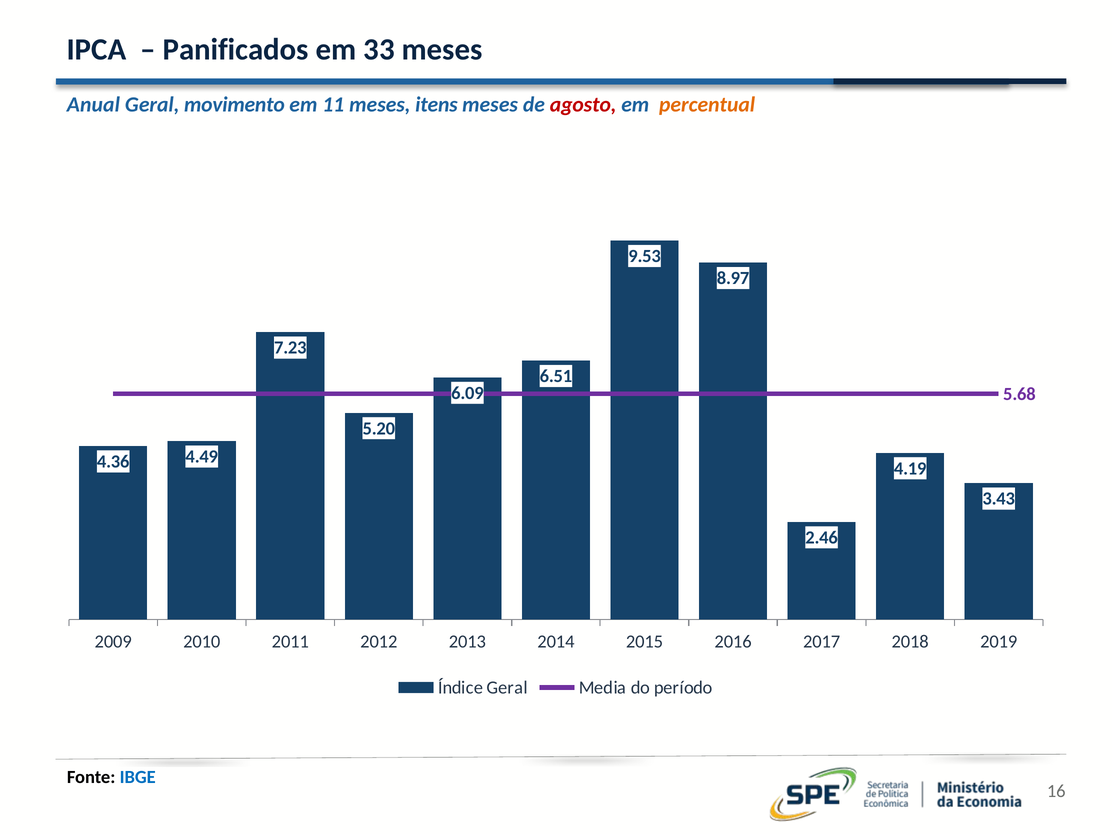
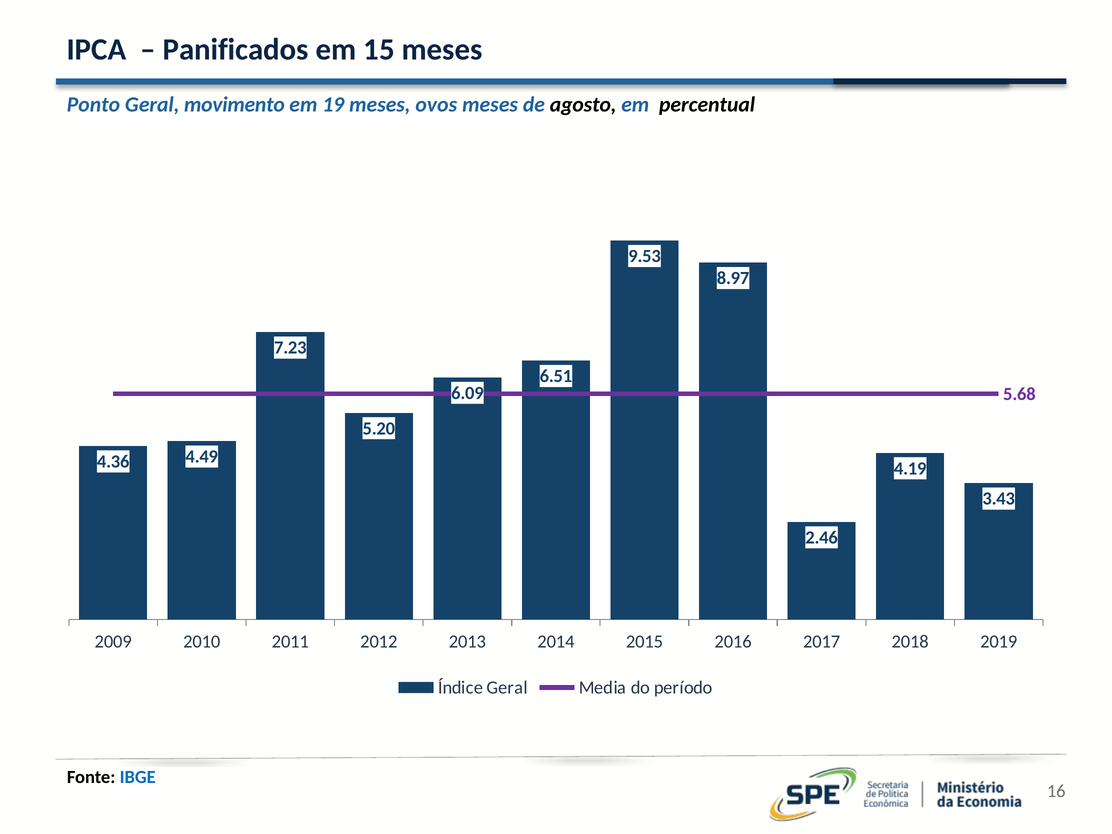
33: 33 -> 15 (379, 50)
Anual: Anual -> Ponto (93, 105)
11: 11 -> 19 (333, 105)
itens: itens -> ovos (436, 105)
agosto colour: red -> black (583, 105)
percentual colour: orange -> black (707, 105)
